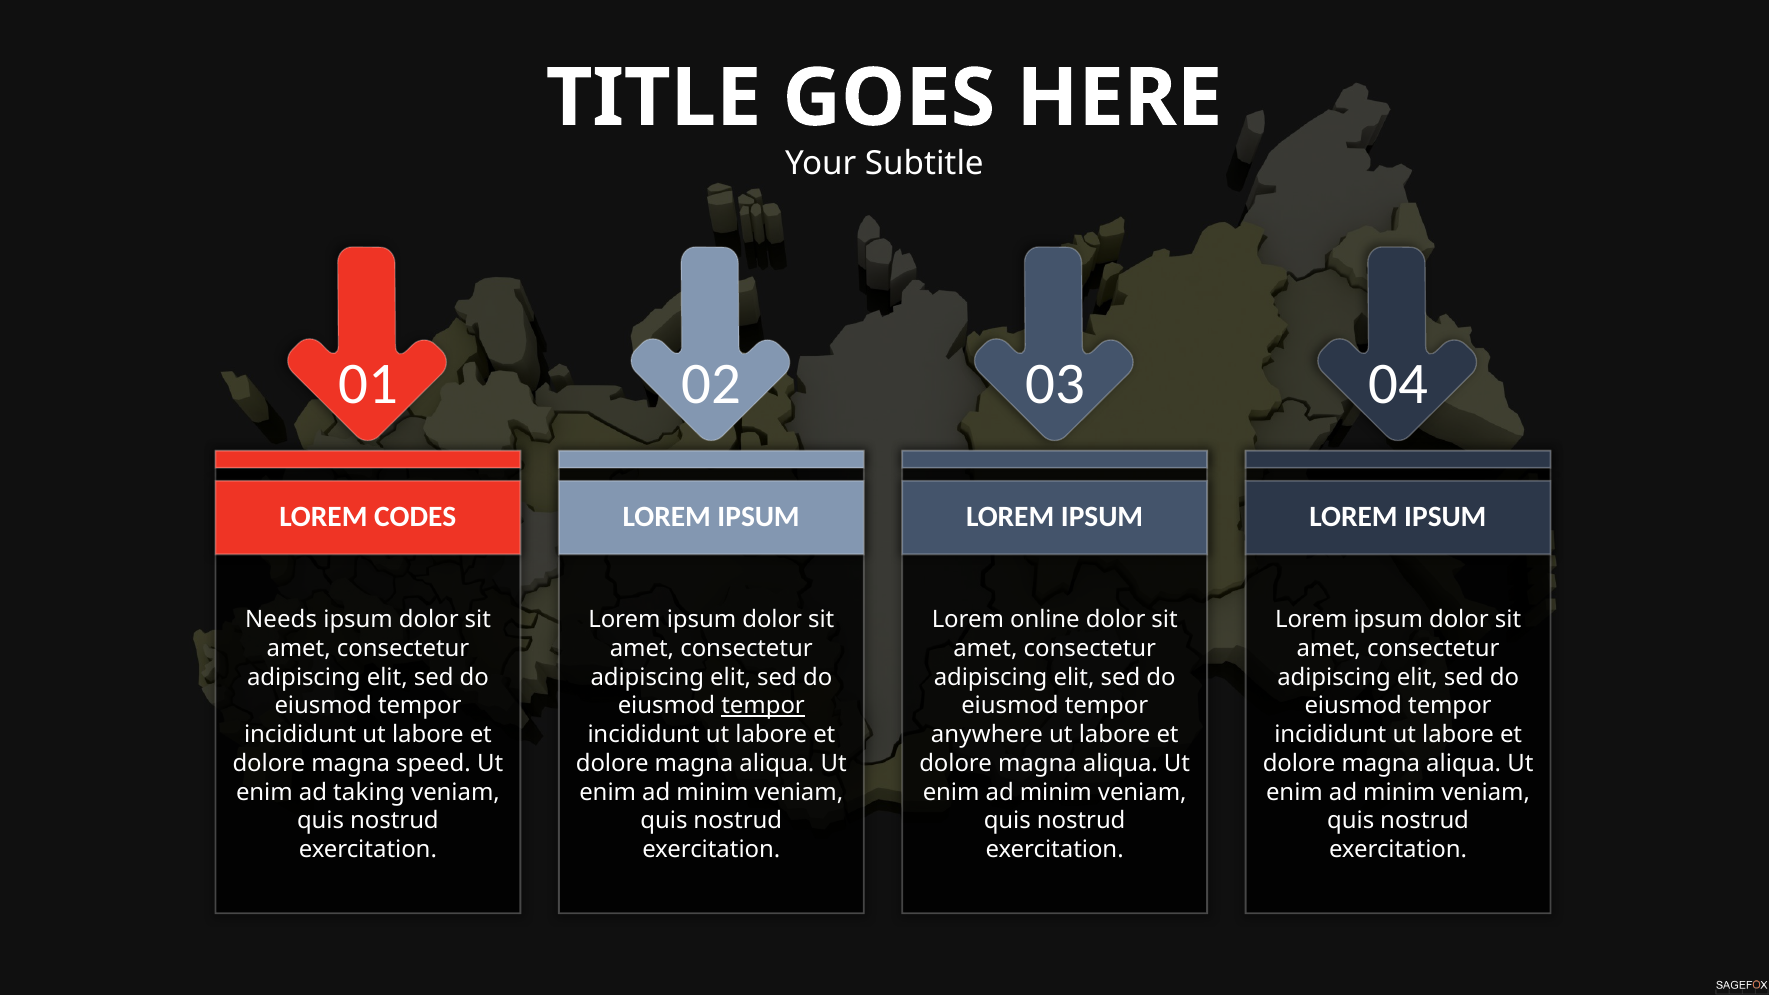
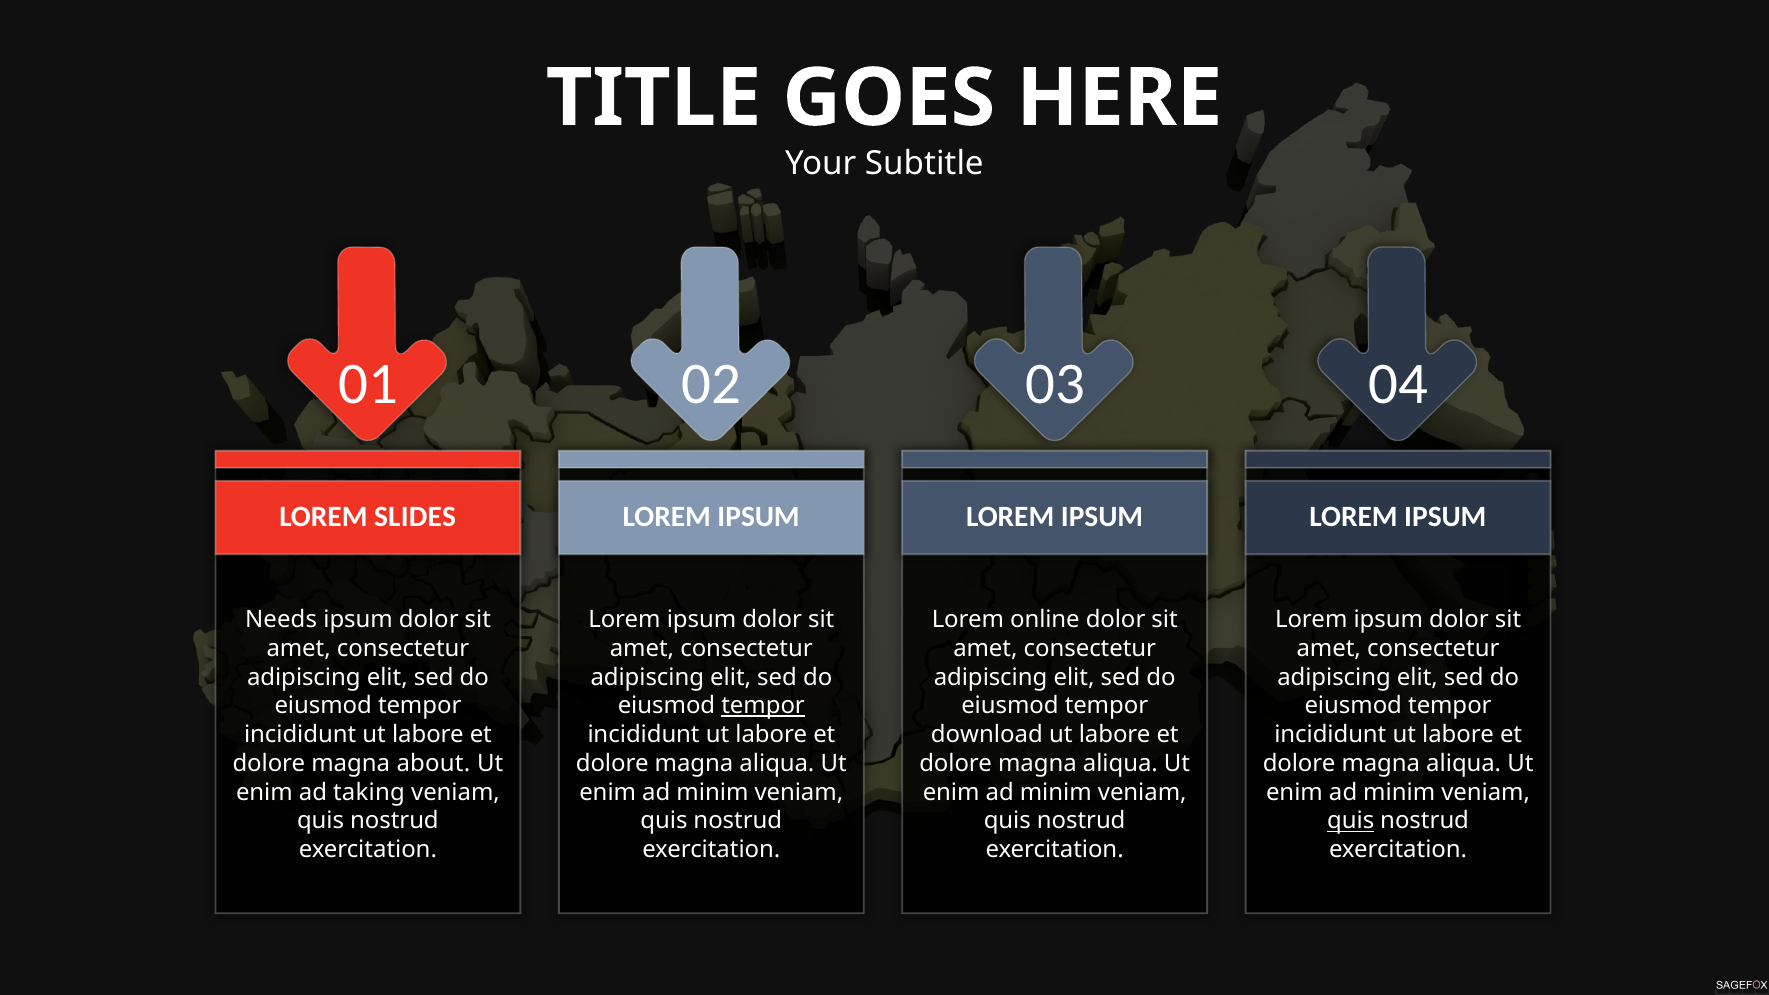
CODES: CODES -> SLIDES (415, 517)
anywhere: anywhere -> download (987, 735)
speed: speed -> about (433, 763)
quis underline: none -> present (1351, 821)
